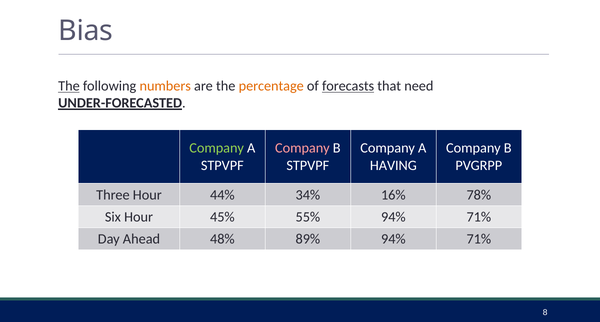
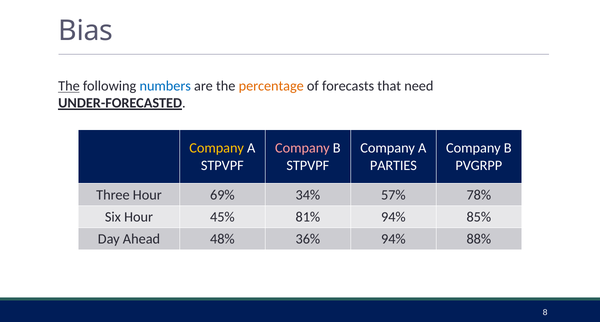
numbers colour: orange -> blue (165, 86)
forecasts underline: present -> none (348, 86)
Company colour: light green -> yellow (217, 148)
HAVING: HAVING -> PARTIES (393, 165)
44%: 44% -> 69% (222, 195)
16%: 16% -> 57% (393, 195)
55%: 55% -> 81% (308, 217)
71%: 71% -> 85% (479, 217)
89%: 89% -> 36% (308, 239)
71%: 71% -> 88% (479, 239)
